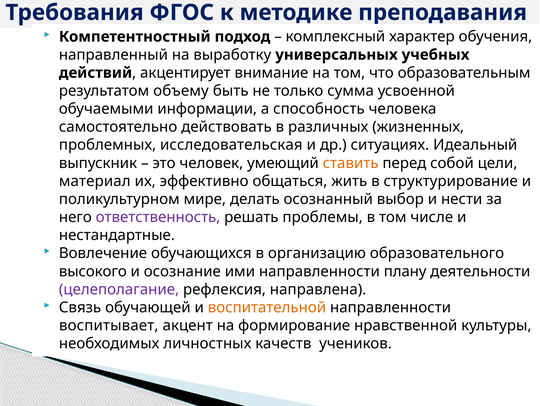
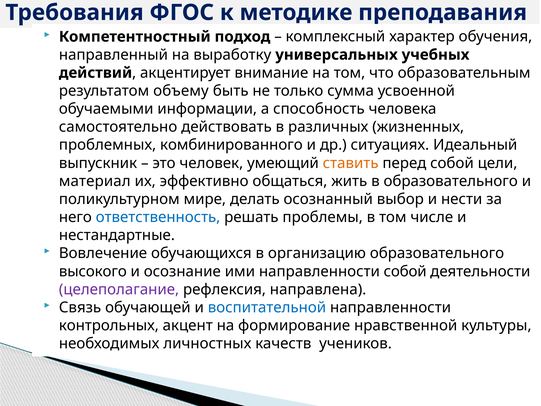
исследовательская: исследовательская -> комбинированного (231, 145)
в структурирование: структурирование -> образовательного (451, 181)
ответственность colour: purple -> blue (158, 217)
направленности плану: плану -> собой (405, 271)
воспитательной colour: orange -> blue (267, 307)
воспитывает: воспитывает -> контрольных (109, 325)
